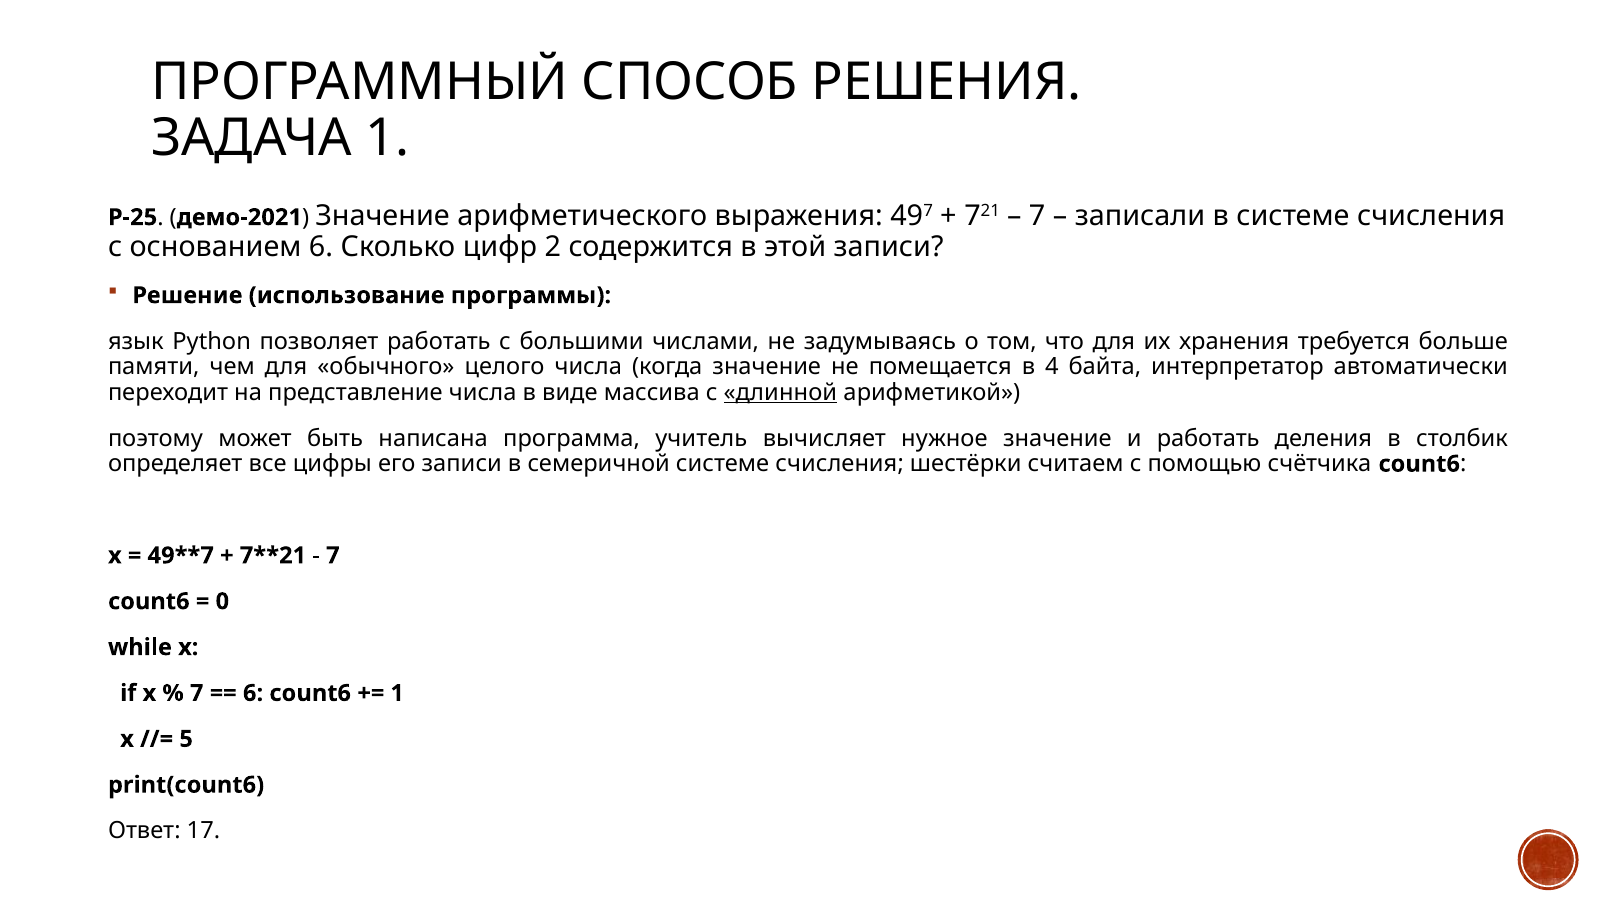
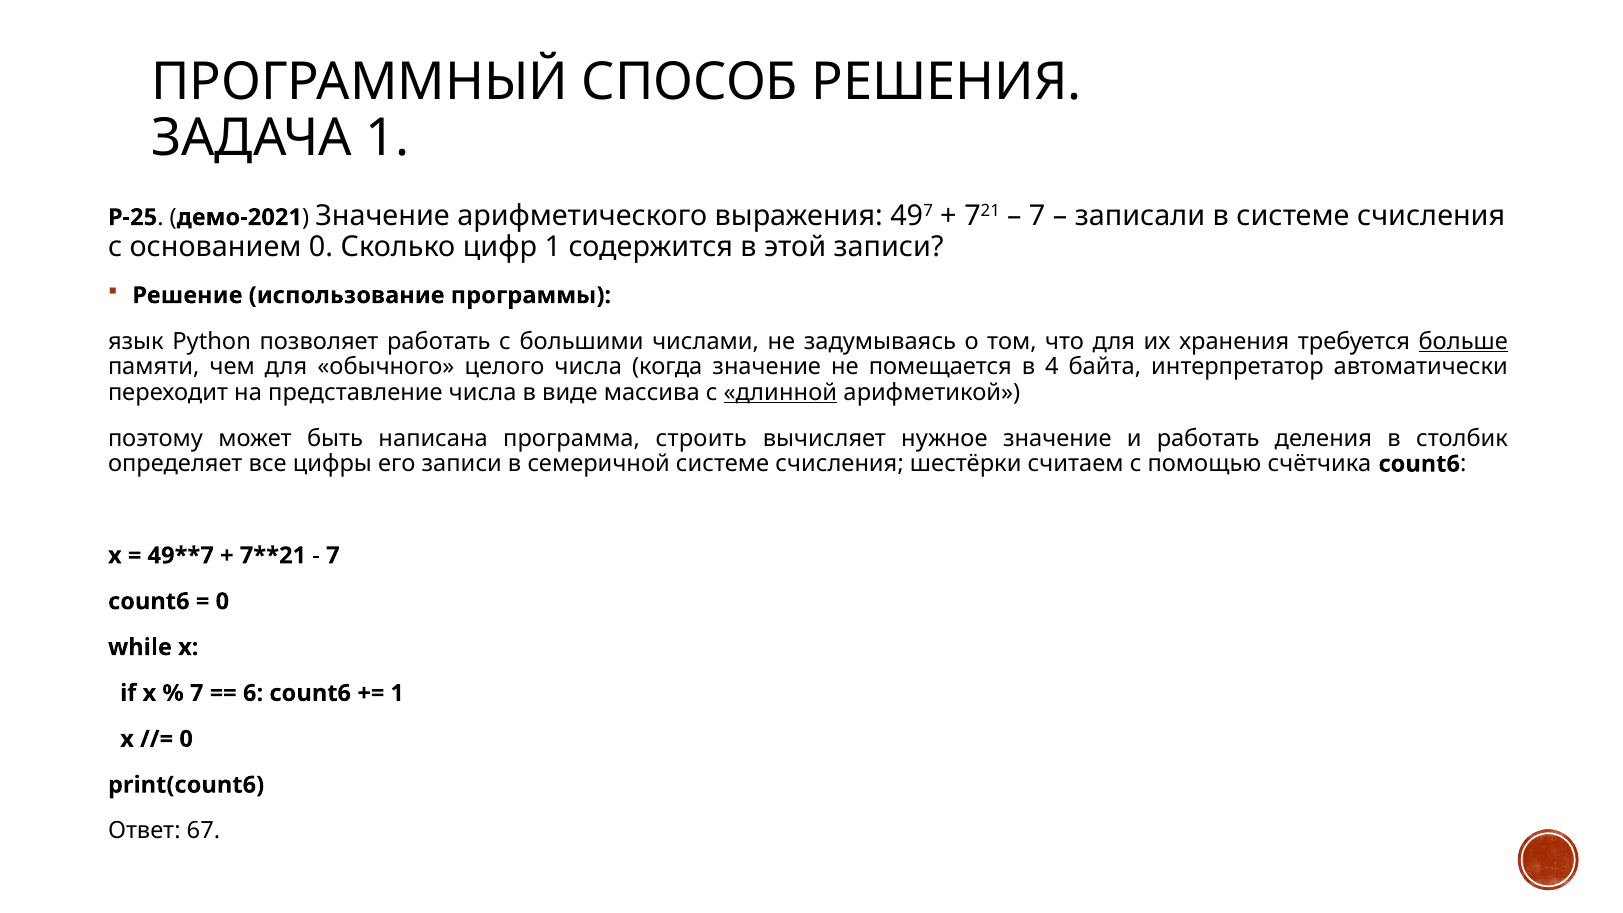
основанием 6: 6 -> 0 (321, 247)
цифр 2: 2 -> 1 (553, 247)
больше underline: none -> present (1463, 341)
учитель: учитель -> строить (701, 438)
5: 5 -> 0 (186, 739)
17: 17 -> 67 (203, 831)
